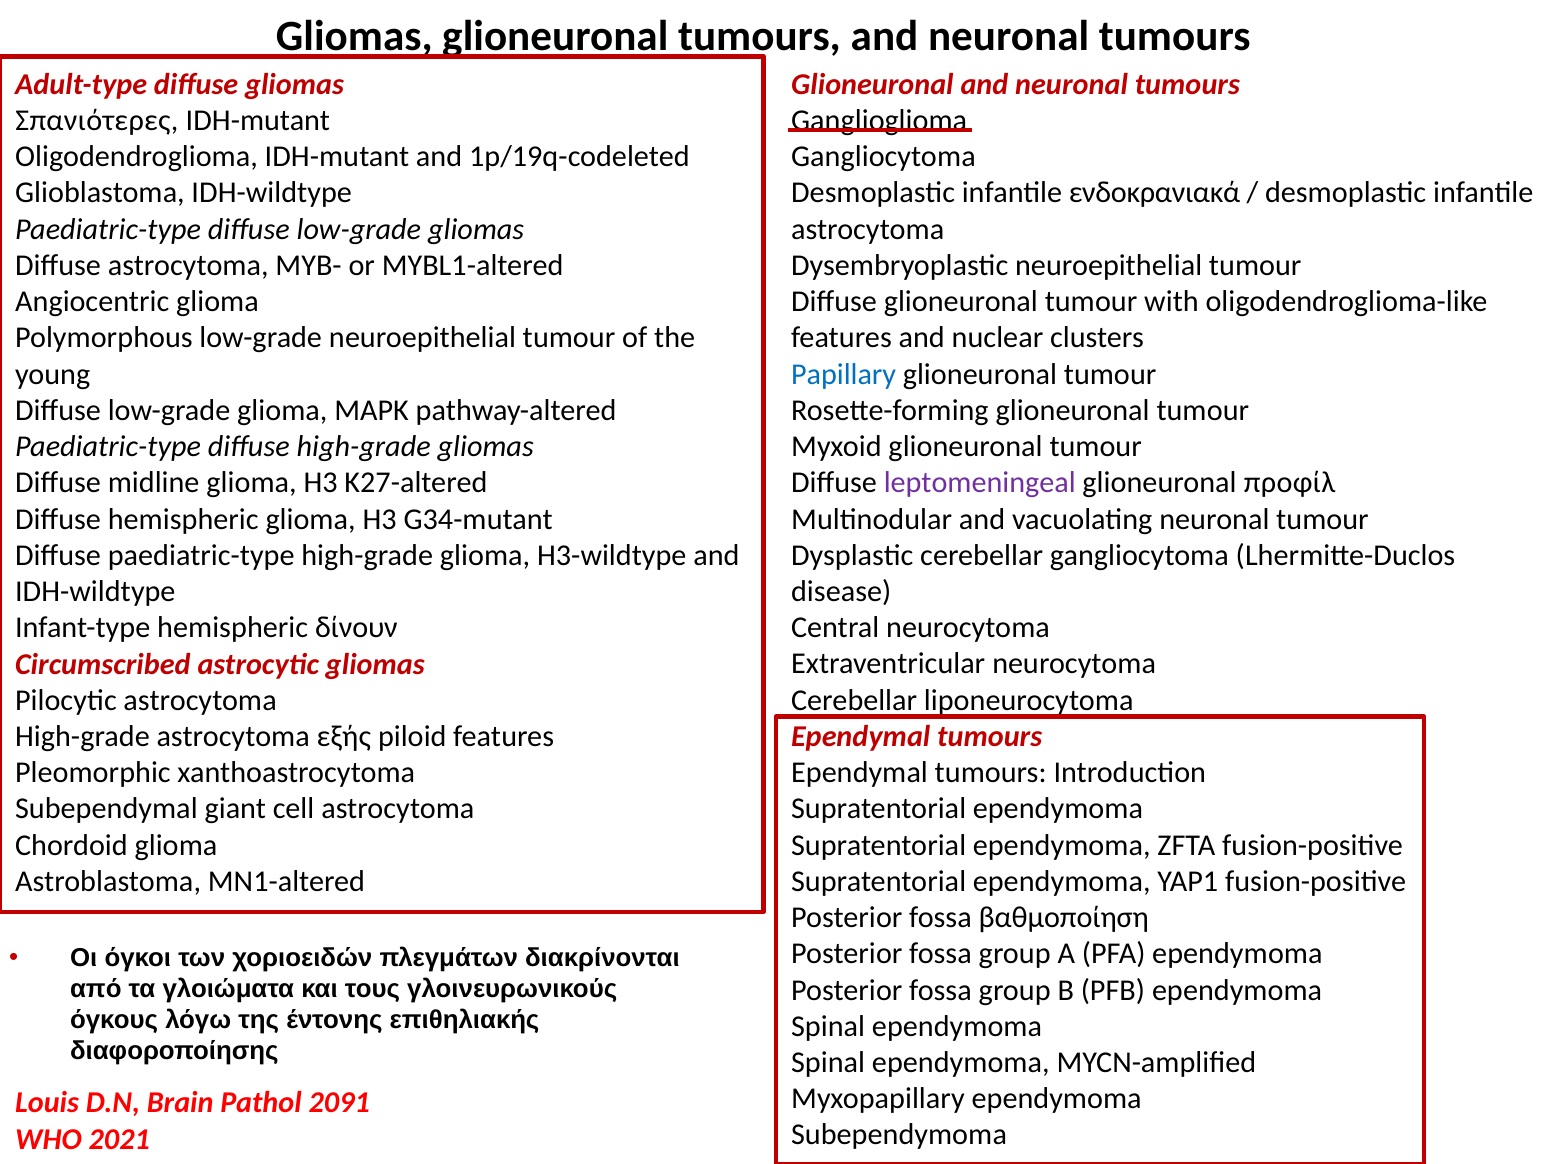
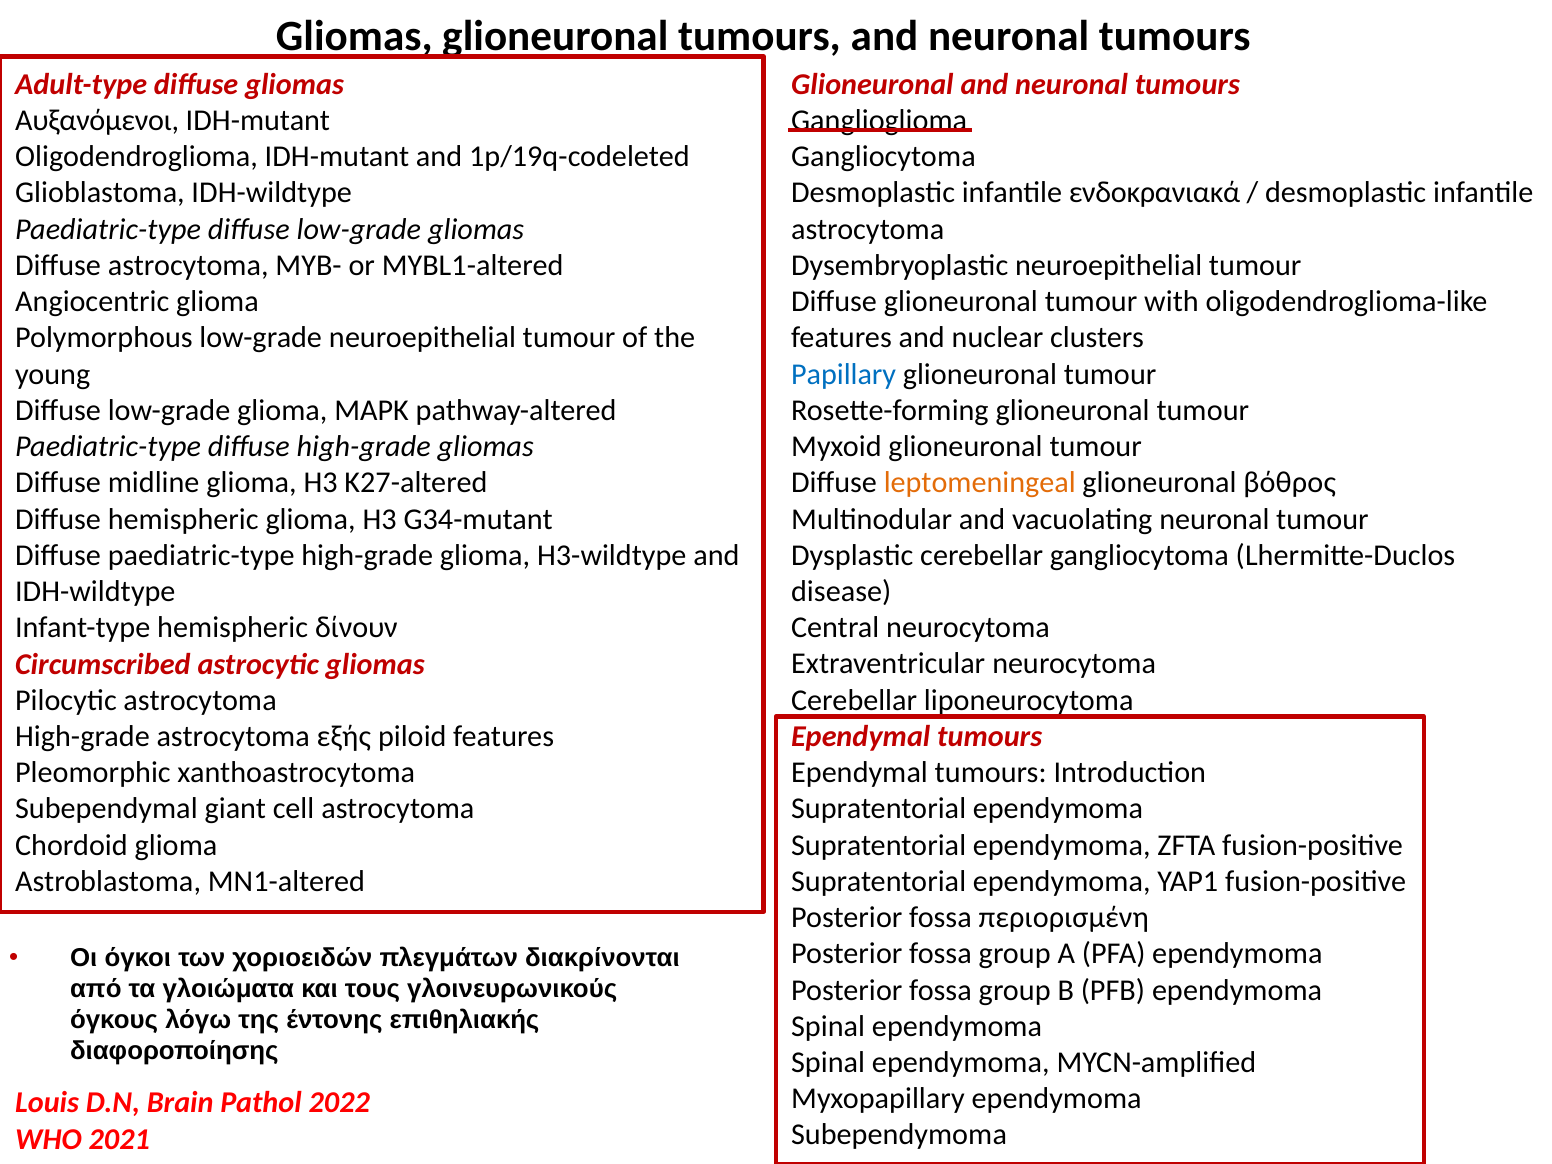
Σπανιότερες: Σπανιότερες -> Αυξανόμενοι (97, 121)
leptomeningeal colour: purple -> orange (980, 483)
προφίλ: προφίλ -> βόθρος (1290, 483)
βαθμοποίηση: βαθμοποίηση -> περιορισμένη (1064, 918)
2091: 2091 -> 2022 (339, 1103)
